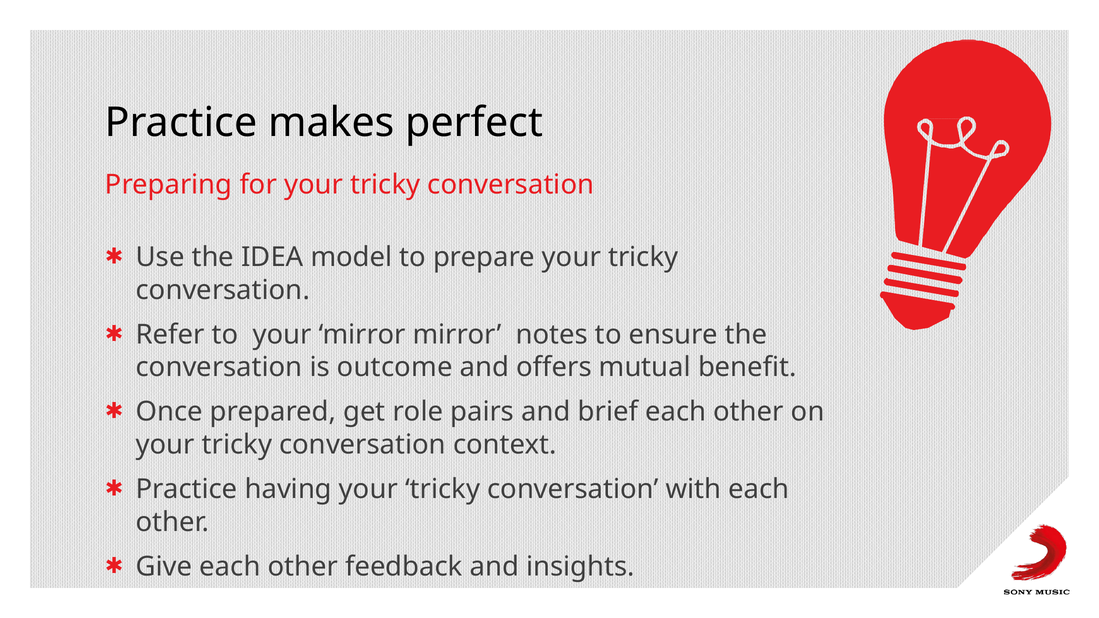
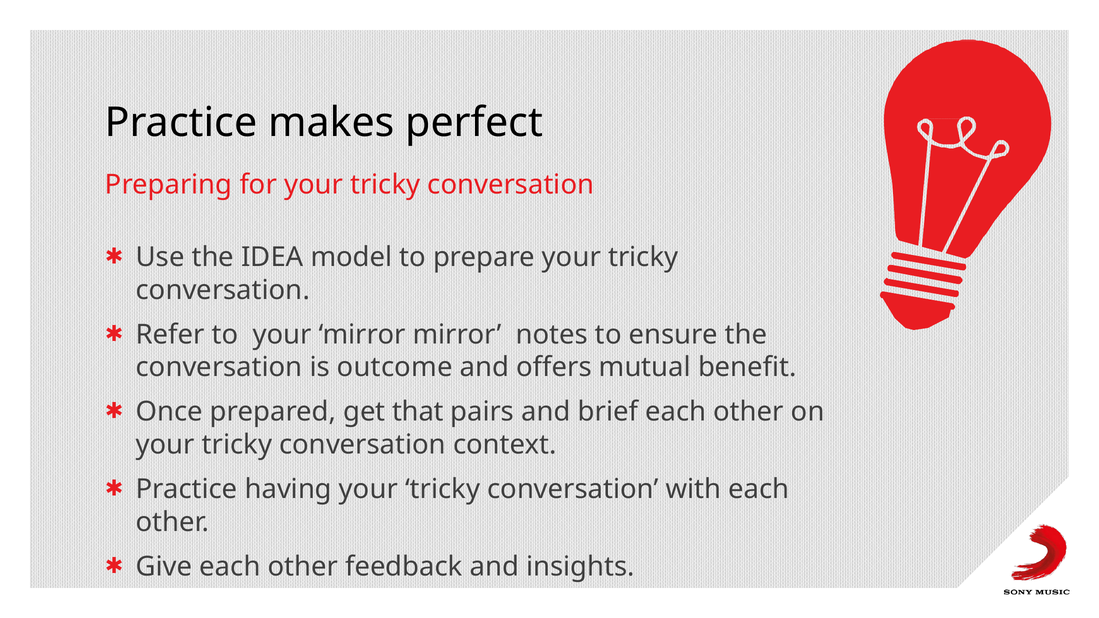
role: role -> that (418, 412)
